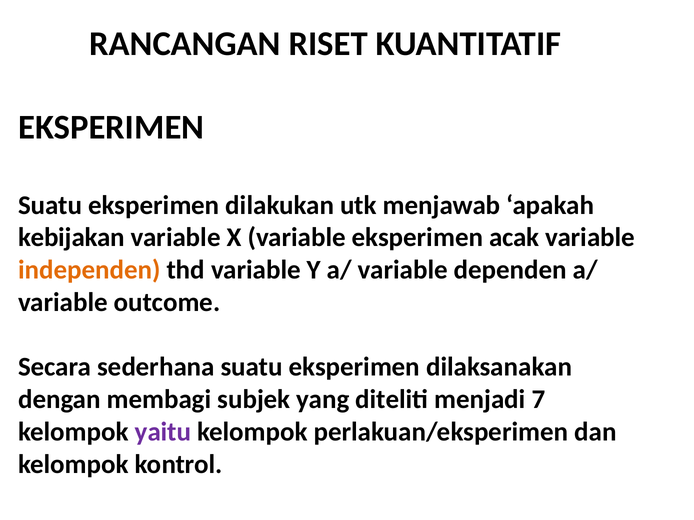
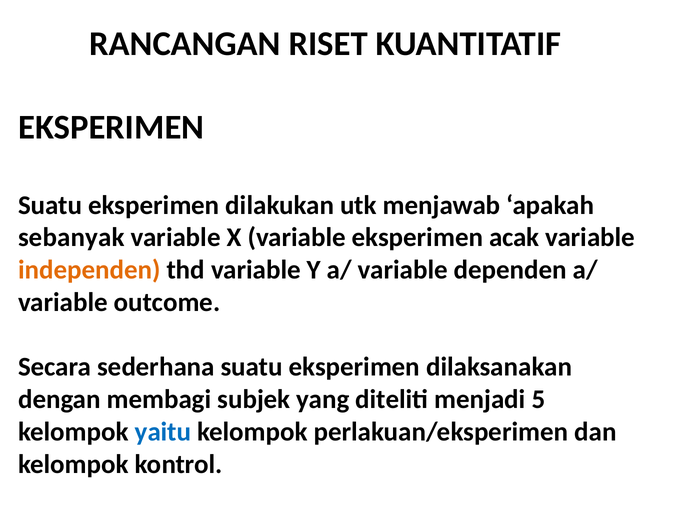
kebijakan: kebijakan -> sebanyak (71, 238)
7: 7 -> 5 (538, 400)
yaitu colour: purple -> blue (163, 432)
